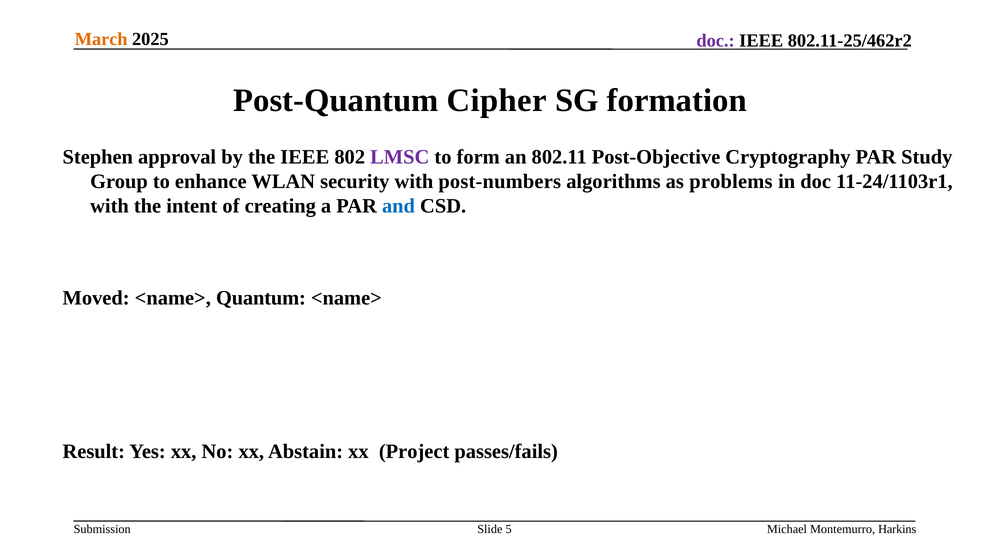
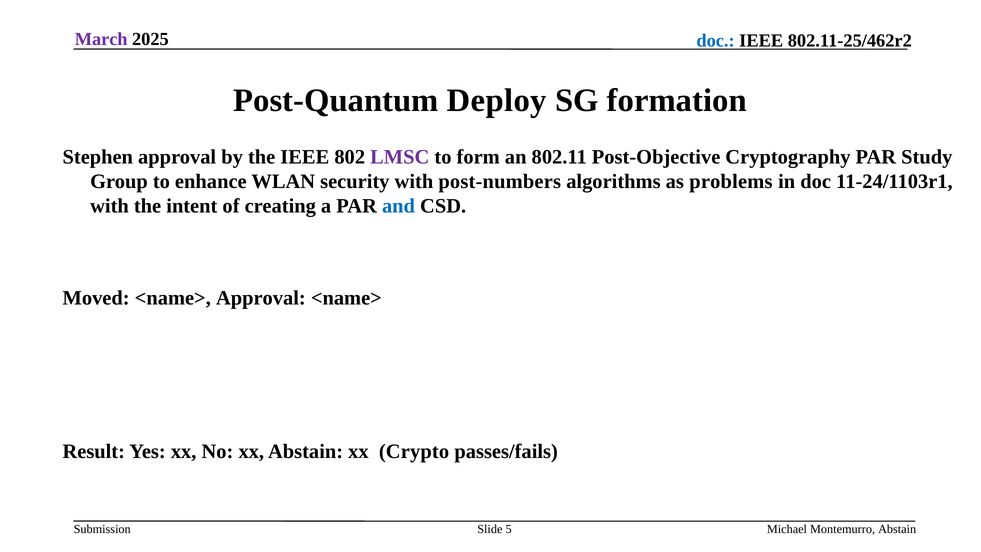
March colour: orange -> purple (101, 39)
doc colour: purple -> blue (716, 41)
Cipher: Cipher -> Deploy (497, 100)
<name> Quantum: Quantum -> Approval (261, 298)
Project: Project -> Crypto (414, 451)
Montemurro Harkins: Harkins -> Abstain (897, 529)
